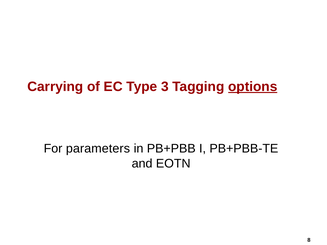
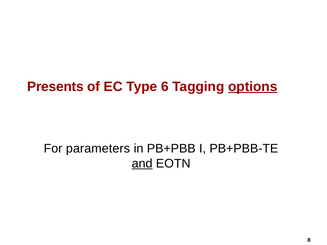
Carrying: Carrying -> Presents (55, 87)
3: 3 -> 6 (165, 87)
and underline: none -> present (142, 164)
